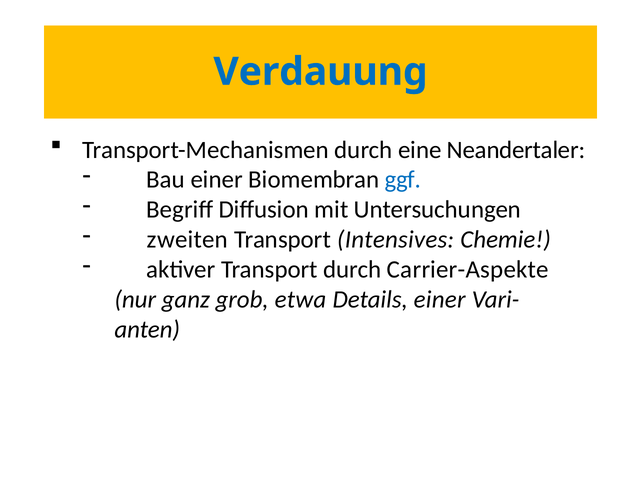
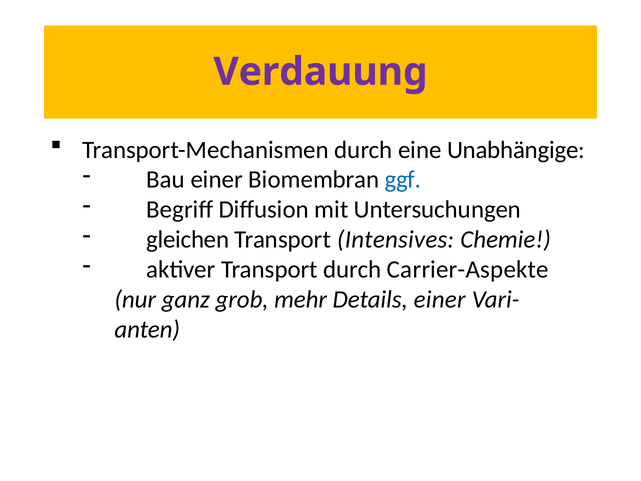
Verdauung colour: blue -> purple (320, 72)
Neandertaler: Neandertaler -> Unabhängige (516, 150)
zweiten: zweiten -> gleichen (188, 240)
etwa: etwa -> mehr (301, 299)
